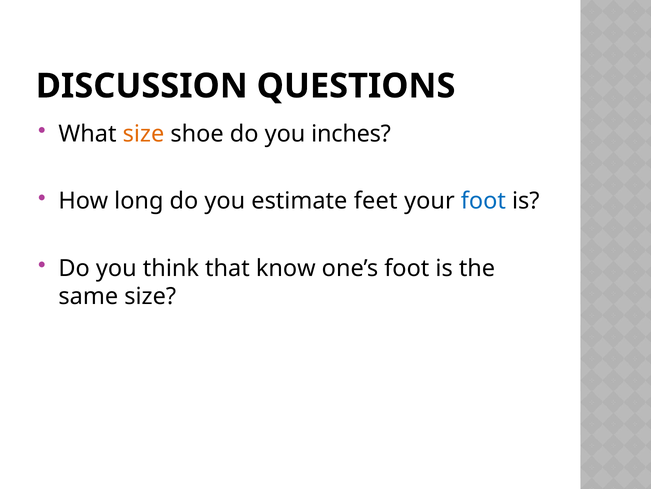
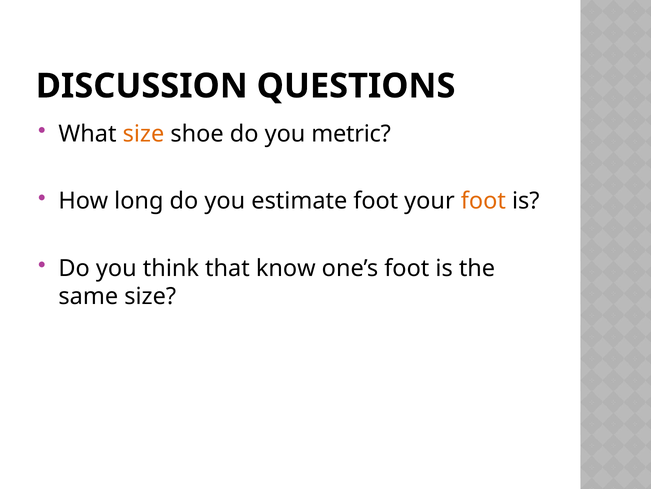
inches: inches -> metric (351, 134)
estimate feet: feet -> foot (376, 201)
foot colour: blue -> orange (483, 201)
